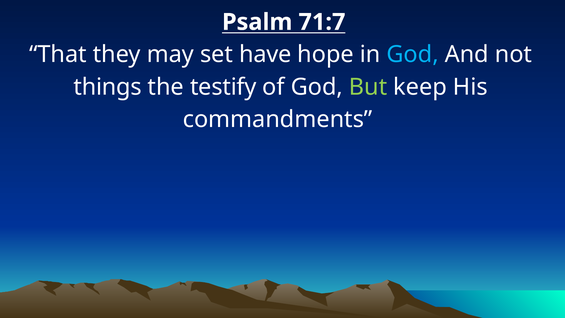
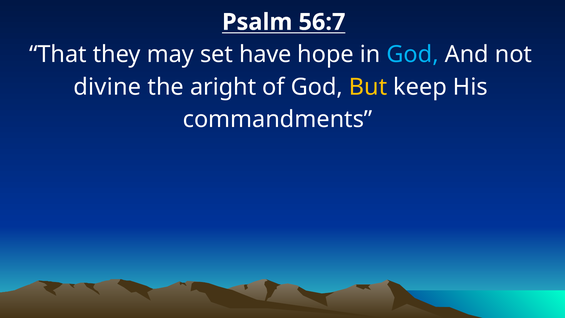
71:7: 71:7 -> 56:7 (322, 22)
things: things -> divine (107, 87)
testify: testify -> aright (223, 87)
But colour: light green -> yellow (368, 87)
